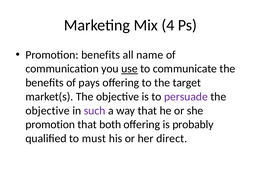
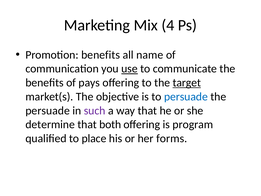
target underline: none -> present (187, 83)
persuade colour: purple -> blue (186, 97)
objective: objective -> persuade (48, 110)
promotion: promotion -> determine (50, 124)
probably: probably -> program (193, 124)
must: must -> place (94, 138)
direct: direct -> forms (172, 138)
